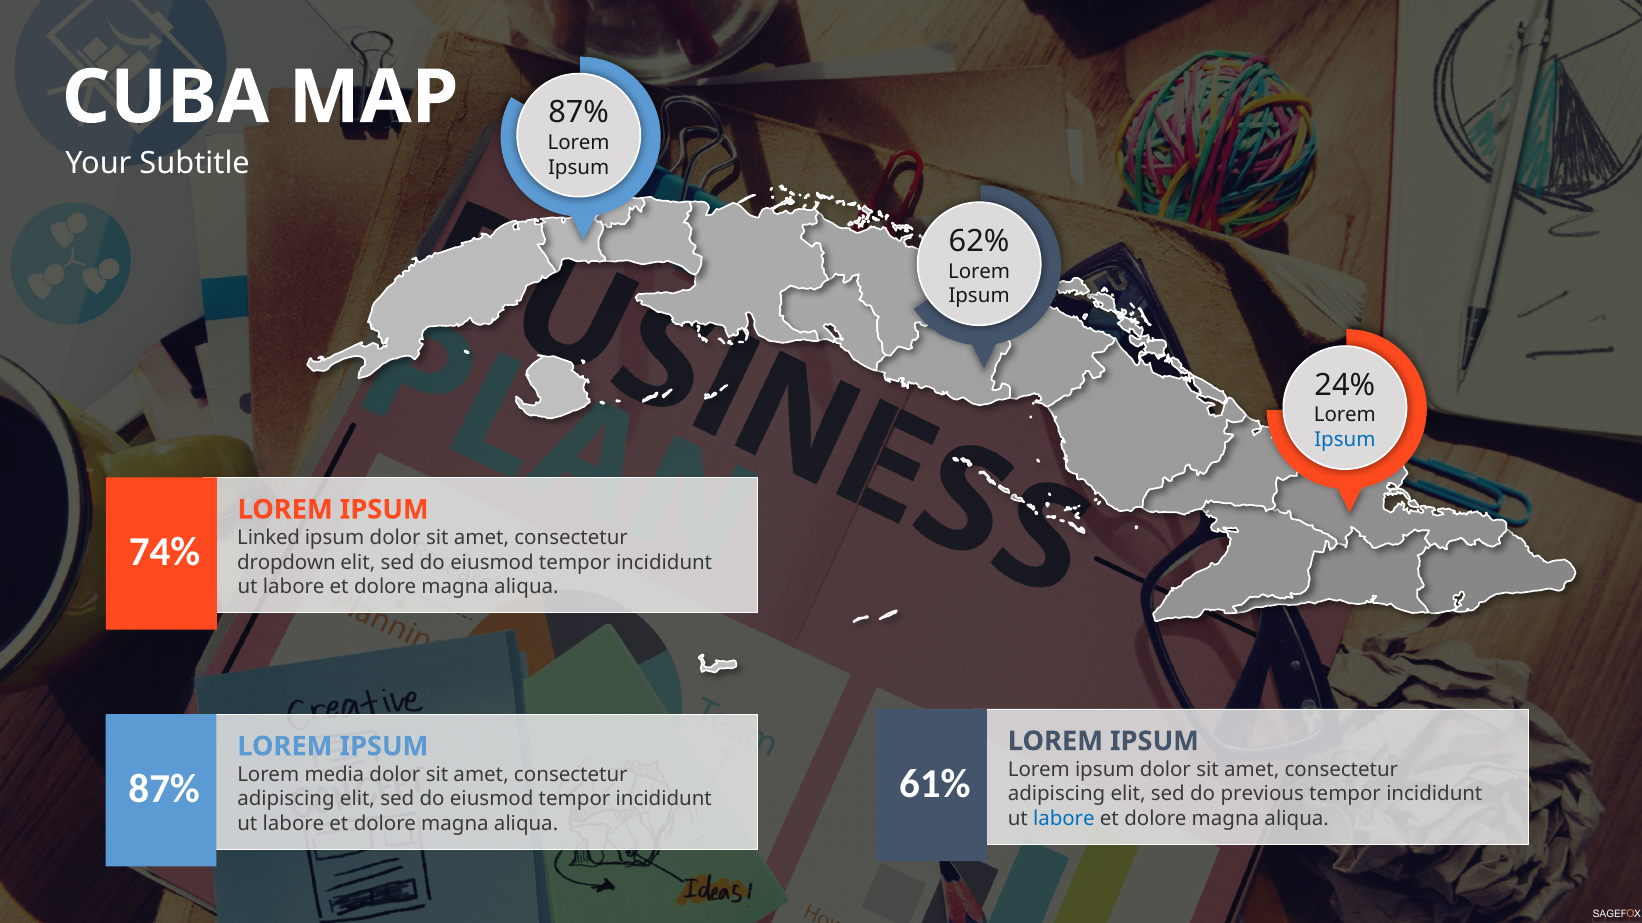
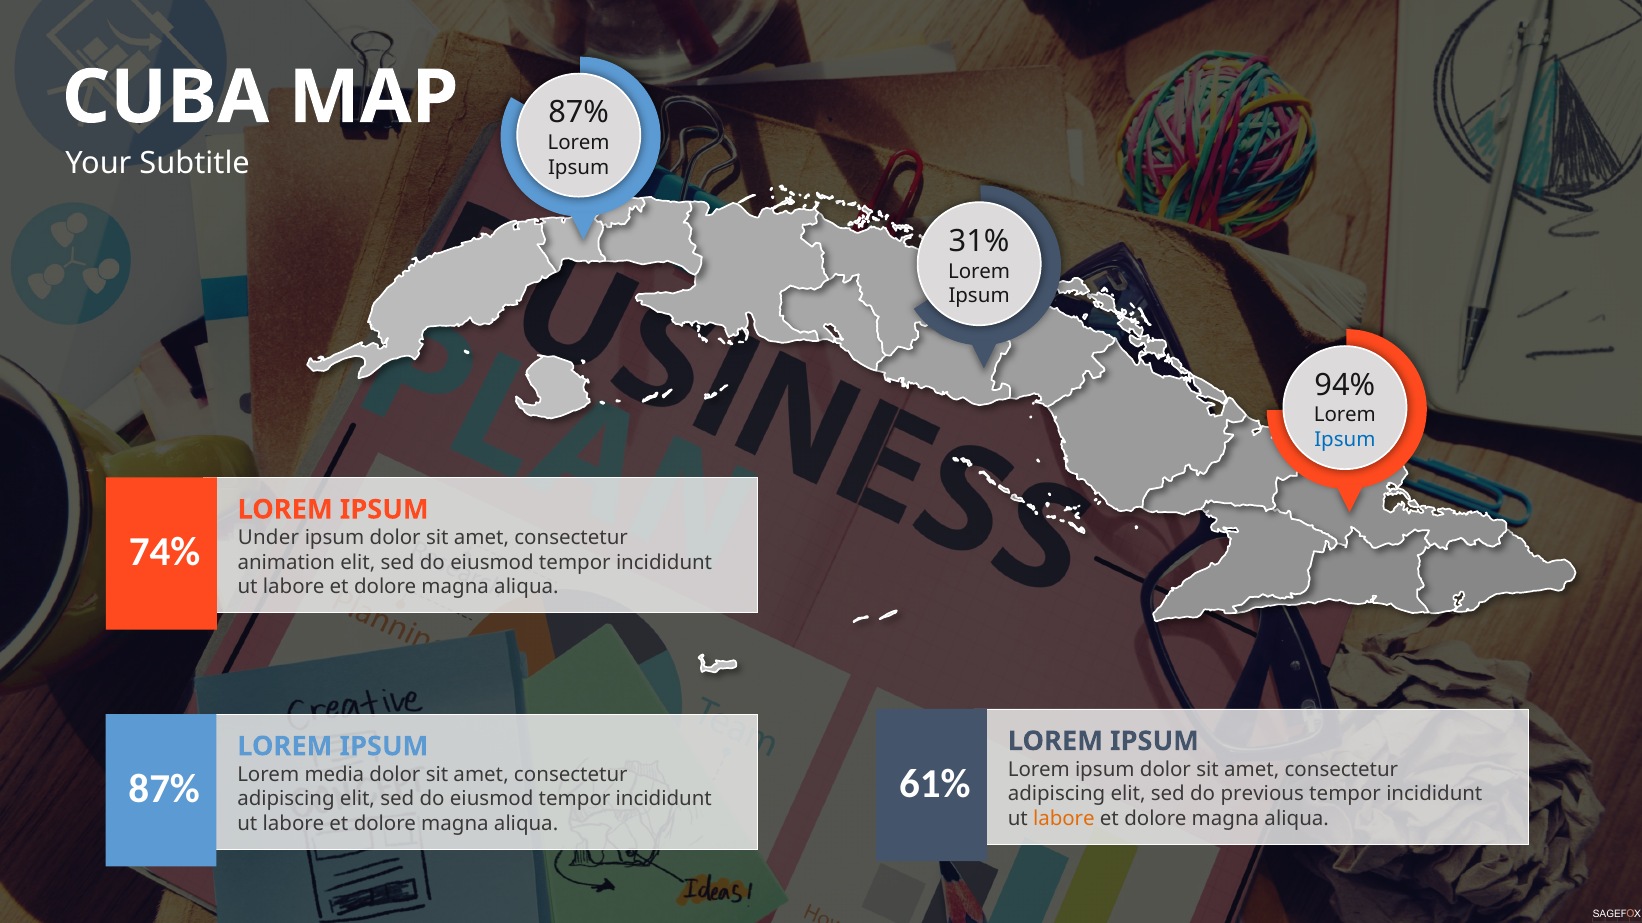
62%: 62% -> 31% (979, 241)
24%: 24% -> 94% (1345, 385)
Linked: Linked -> Under (268, 538)
dropdown: dropdown -> animation (286, 563)
labore colour: blue -> orange (1064, 819)
